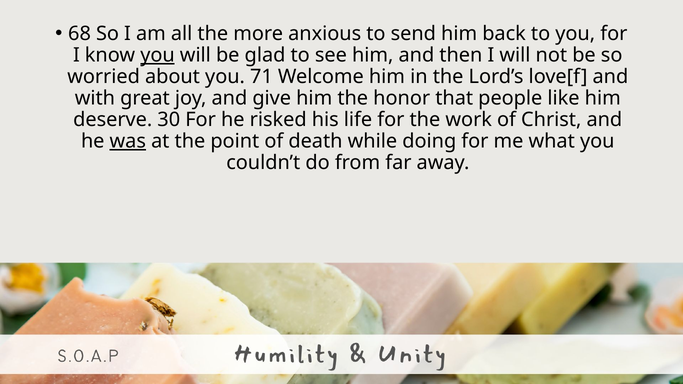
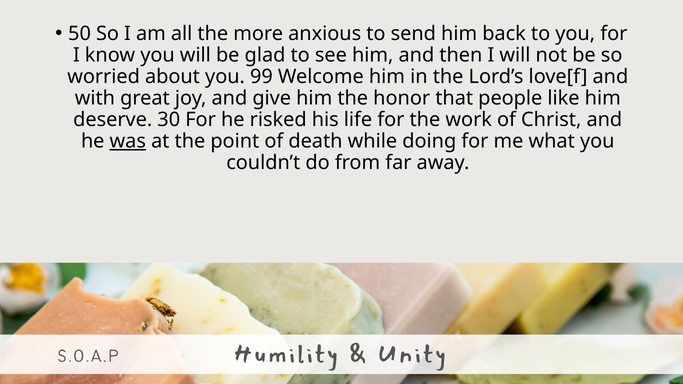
68: 68 -> 50 (80, 34)
you underline: present -> none (157, 55)
71: 71 -> 99 (261, 77)
